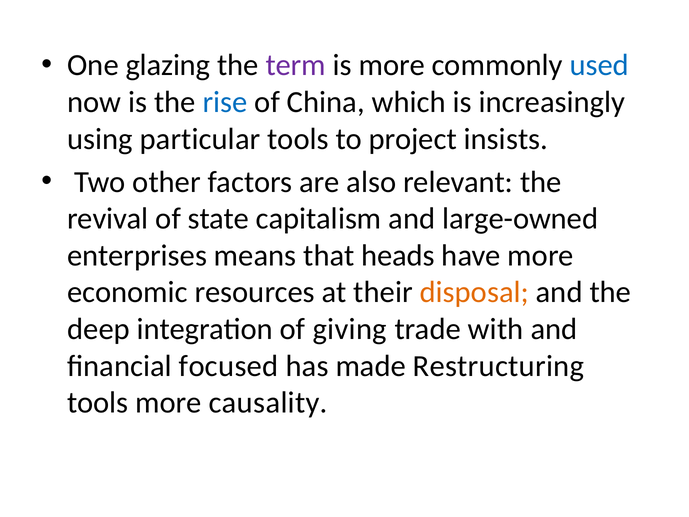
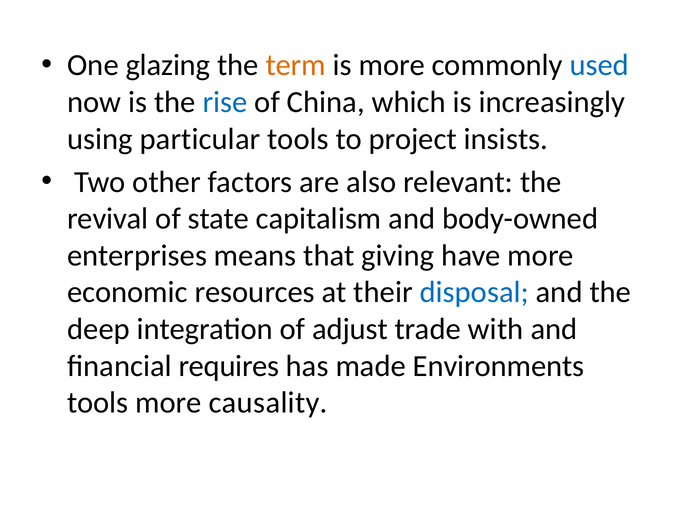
term colour: purple -> orange (296, 65)
large-owned: large-owned -> body-owned (520, 219)
heads: heads -> giving (398, 255)
disposal colour: orange -> blue (474, 292)
giving: giving -> adjust (350, 329)
focused: focused -> requires (229, 366)
Restructuring: Restructuring -> Environments (499, 366)
